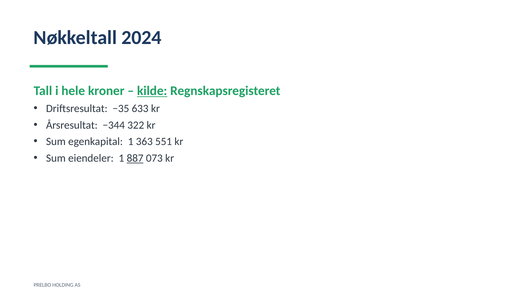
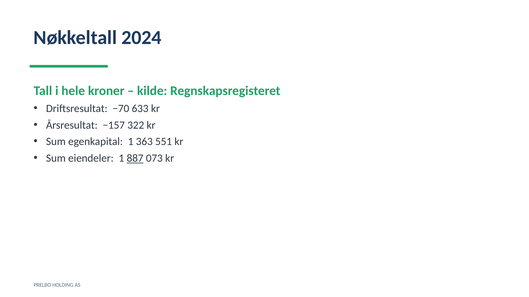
kilde underline: present -> none (152, 91)
−35: −35 -> −70 (121, 109)
−344: −344 -> −157 (114, 125)
